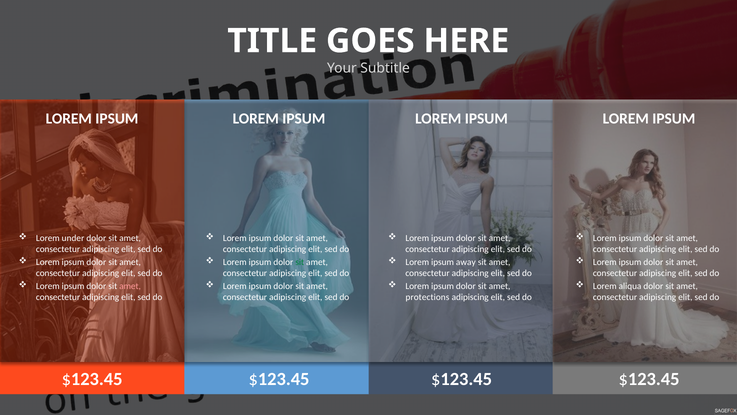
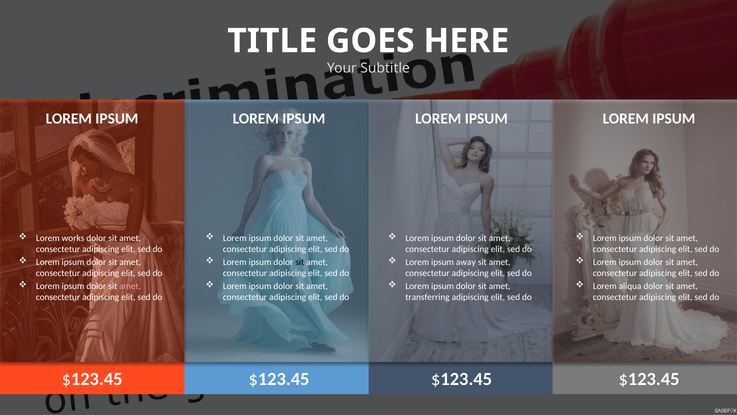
under: under -> works (73, 238)
sit colour: green -> black (300, 262)
protections: protections -> transferring (428, 297)
